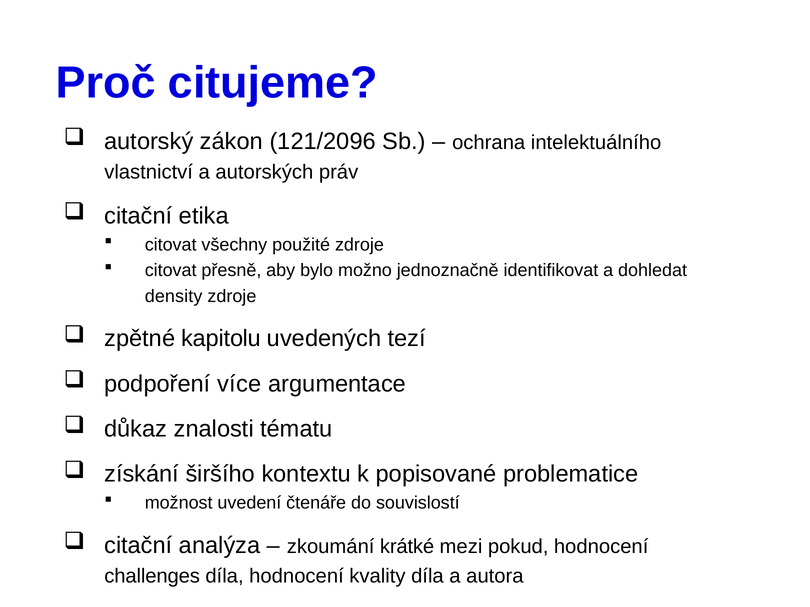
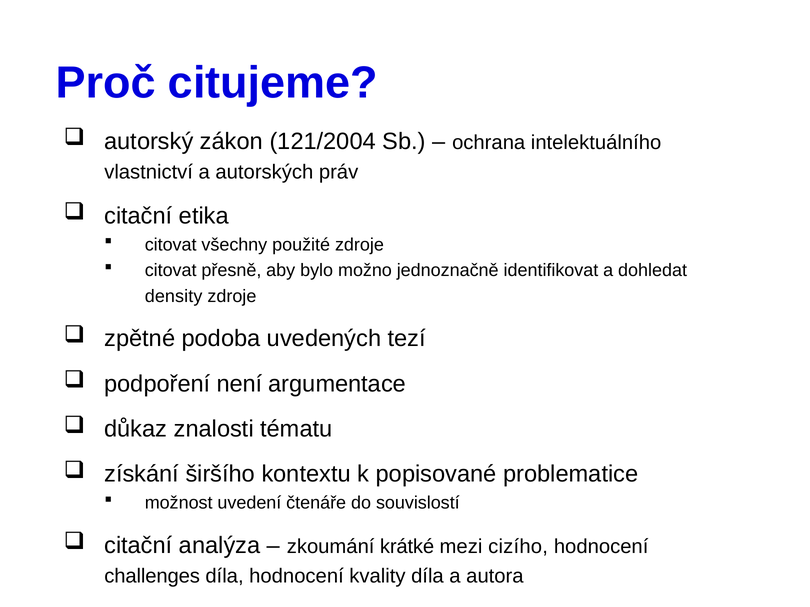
121/2096: 121/2096 -> 121/2004 (323, 142)
kapitolu: kapitolu -> podoba (221, 339)
více: více -> není (239, 384)
pokud: pokud -> cizího (518, 547)
